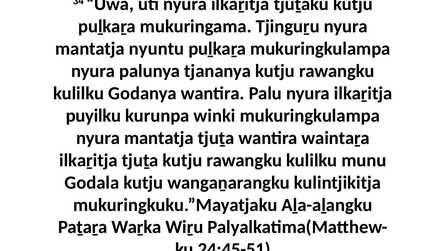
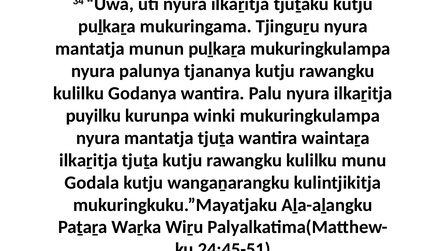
nyuntu: nyuntu -> munun (157, 49)
